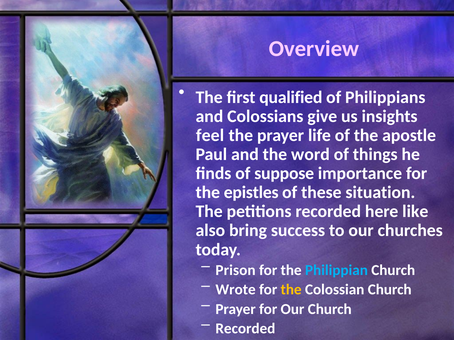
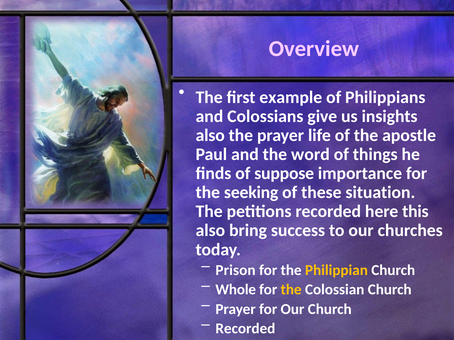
qualified: qualified -> example (291, 97)
feel: feel -> also (210, 135)
epistles: epistles -> seeking (251, 193)
like: like -> this (415, 212)
Philippian colour: light blue -> yellow (336, 270)
Wrote: Wrote -> Whole (236, 290)
